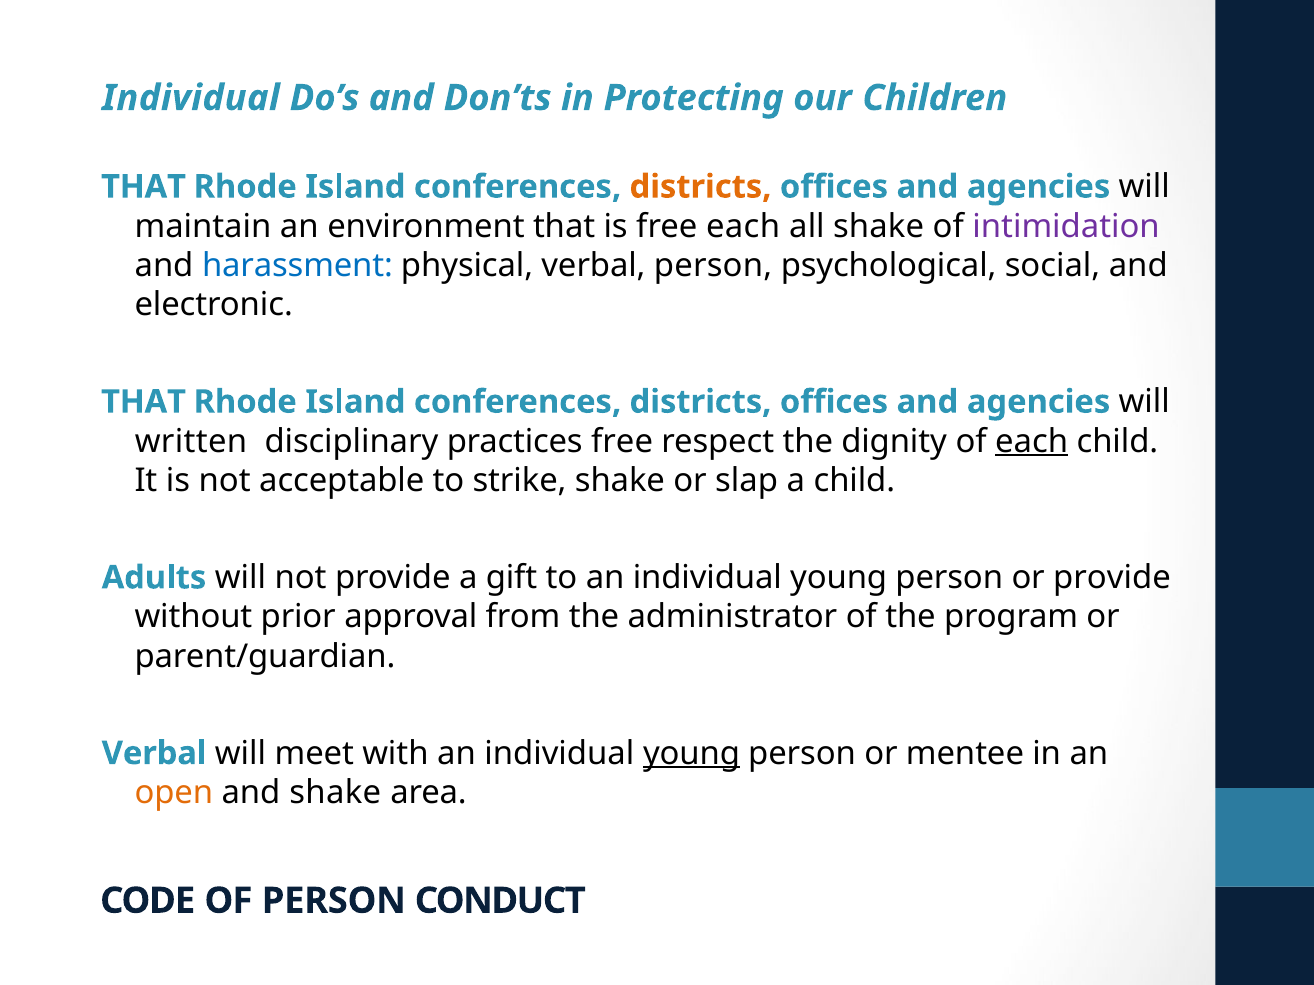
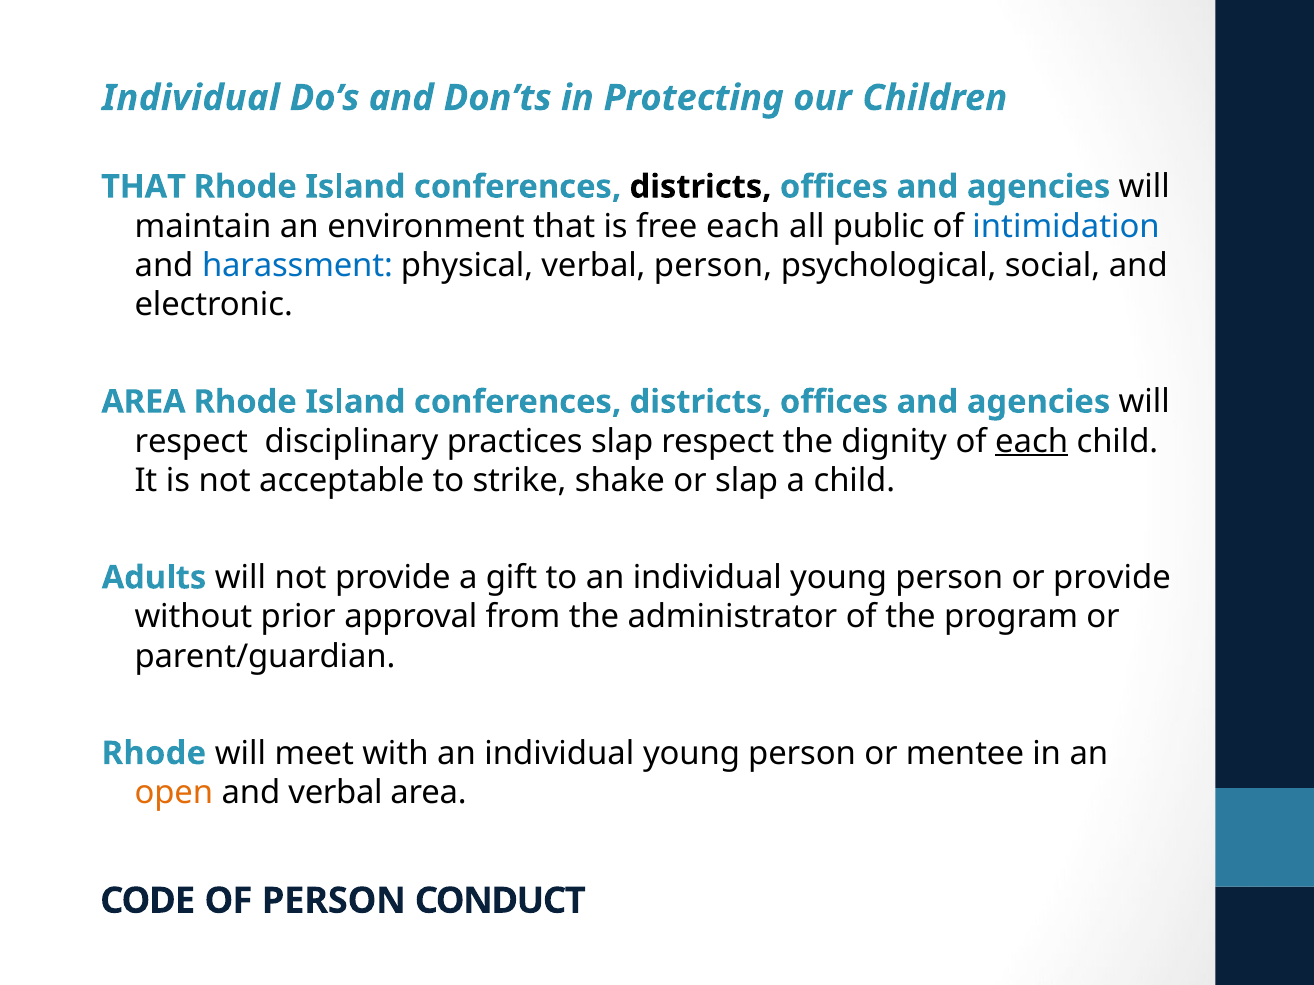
districts colour: orange -> black (701, 187)
all shake: shake -> public (879, 226)
intimidation colour: purple -> blue (1066, 226)
THAT: THAT -> AREA (143, 402)
written: written -> respect (191, 442)
practices free: free -> slap (622, 442)
Verbal: Verbal -> Rhode (154, 754)
young underline: present -> none (692, 754)
and shake: shake -> verbal (336, 793)
